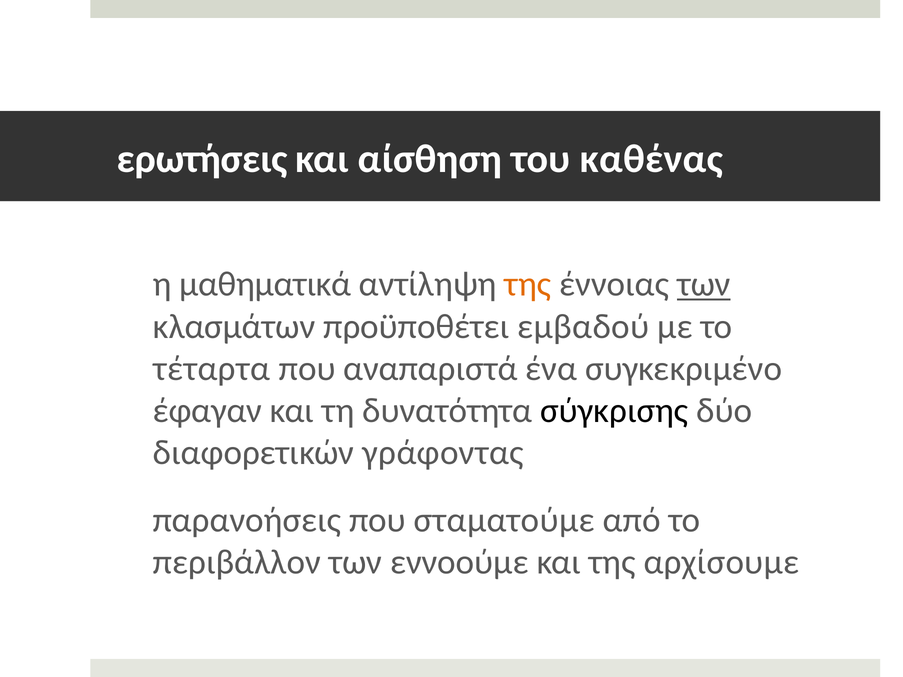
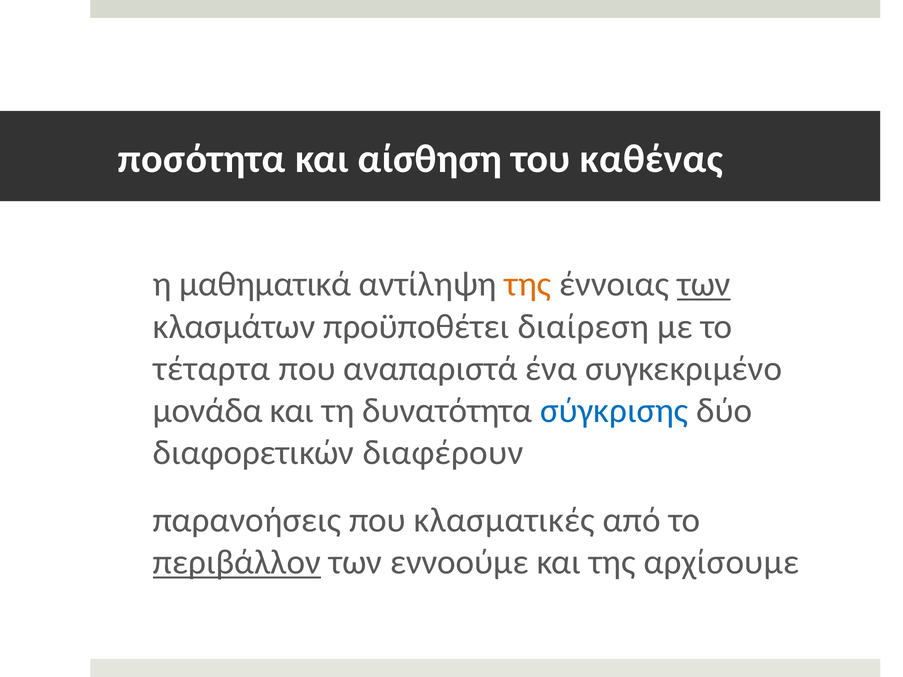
ερωτήσεις: ερωτήσεις -> ποσότητα (202, 159)
εμβαδού: εμβαδού -> διαίρεση (583, 327)
έφαγαν: έφαγαν -> μονάδα (208, 411)
σύγκρισης colour: black -> blue (614, 411)
γράφοντας: γράφοντας -> διαφέρουν (443, 453)
σταματούμε: σταματούμε -> κλασματικές (504, 520)
περιβάλλον underline: none -> present (237, 562)
